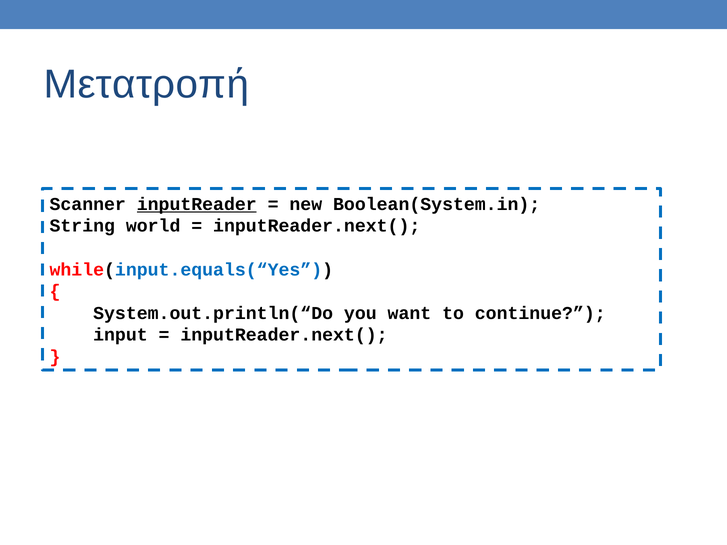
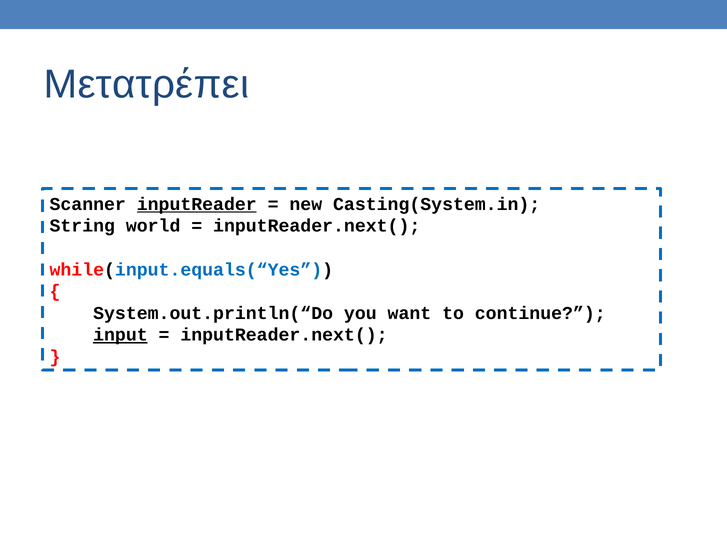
Μετατροπή: Μετατροπή -> Μετατρέπει (146, 85)
Boolean(System.in: Boolean(System.in -> Casting(System.in (437, 204)
input underline: none -> present (120, 335)
